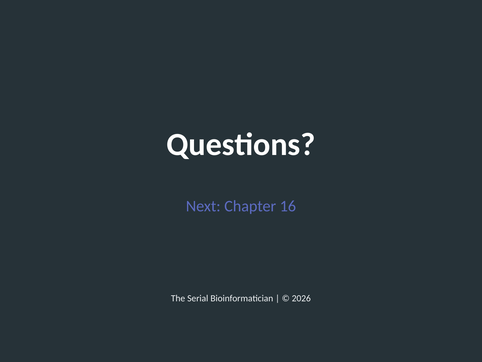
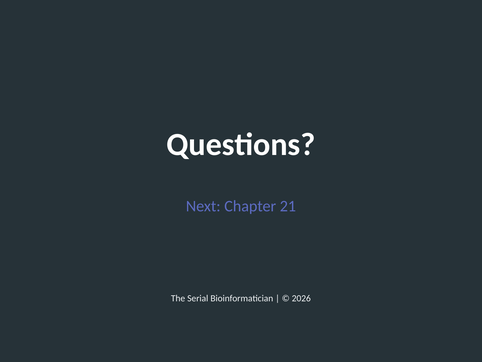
16: 16 -> 21 (288, 206)
